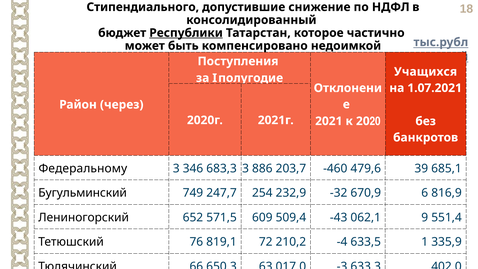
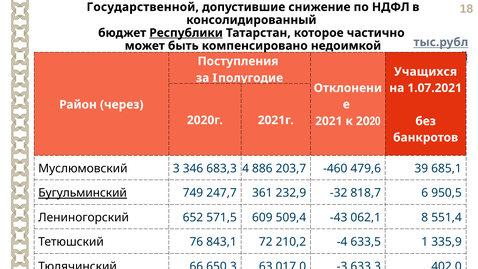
Стипендиального: Стипендиального -> Государственной (143, 7)
Федеральному: Федеральному -> Муслюмовский (83, 168)
683,3 3: 3 -> 4 (246, 168)
Бугульминский underline: none -> present (83, 193)
254: 254 -> 361 (262, 193)
670,9: 670,9 -> 818,7 (366, 193)
816,9: 816,9 -> 950,5 (447, 193)
9: 9 -> 8 (425, 217)
819,1: 819,1 -> 843,1 (222, 242)
